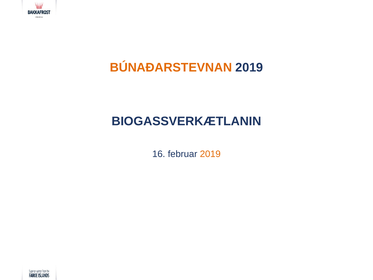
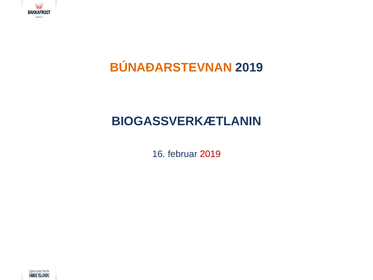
2019 colour: orange -> red (210, 154)
